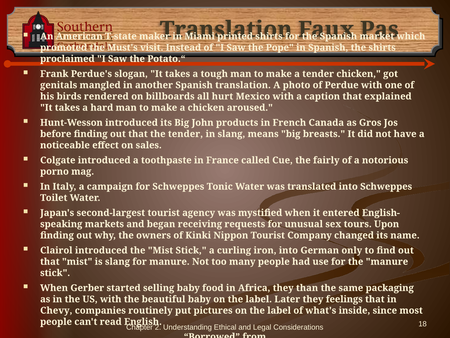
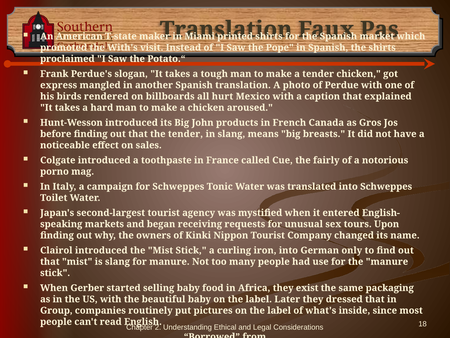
Must's: Must's -> With's (122, 47)
genitals: genitals -> express (59, 85)
than: than -> exist (307, 288)
feelings: feelings -> dressed (344, 299)
Chevy: Chevy -> Group (56, 310)
